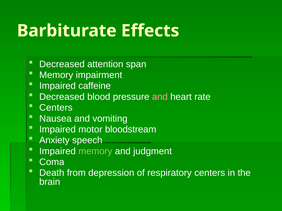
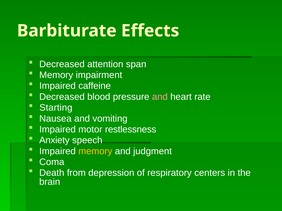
Centers: Centers -> Starting (56, 108)
bloodstream: bloodstream -> restlessness (131, 130)
memory colour: light green -> yellow (95, 151)
